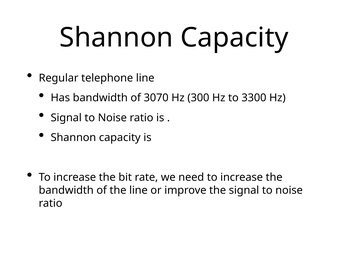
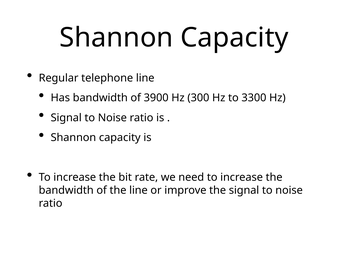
3070: 3070 -> 3900 (156, 98)
